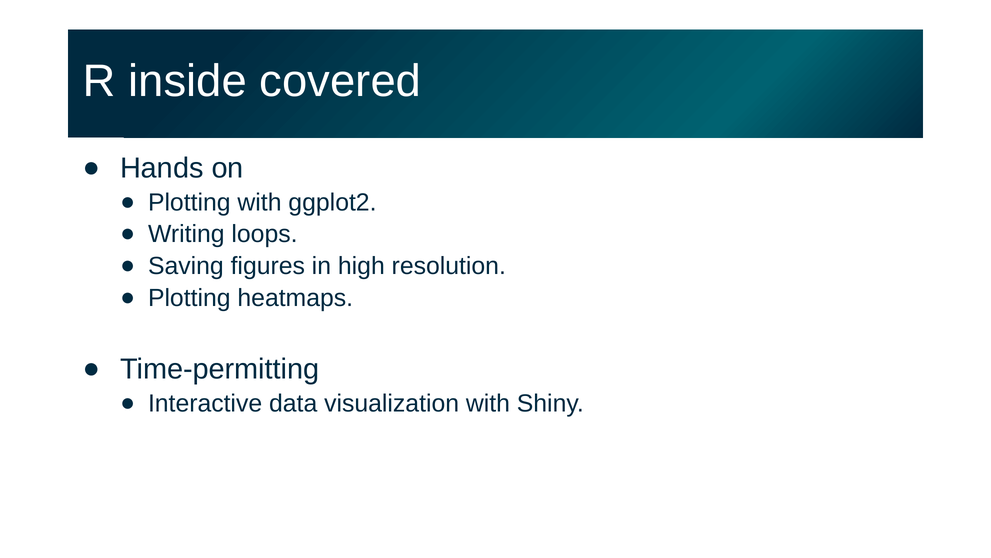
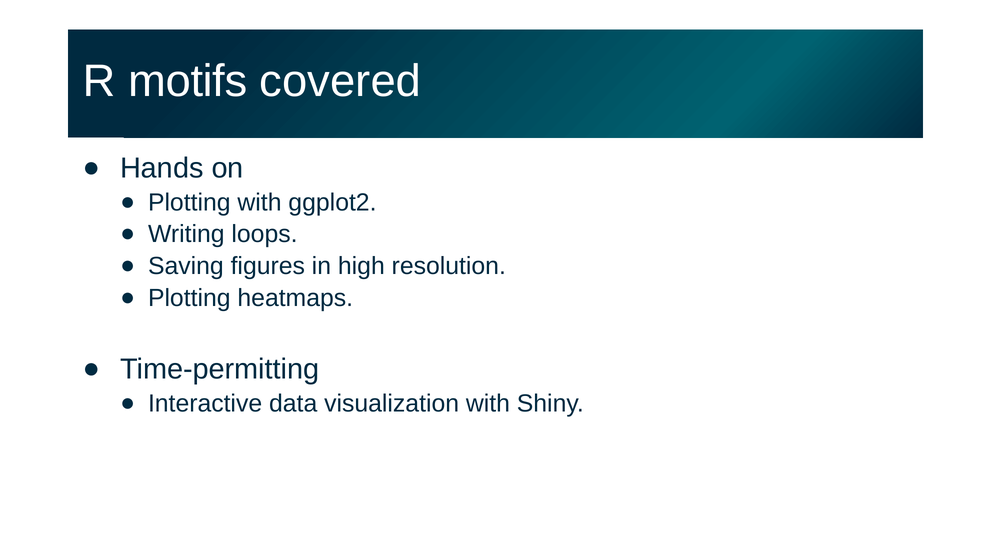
inside: inside -> motifs (188, 81)
